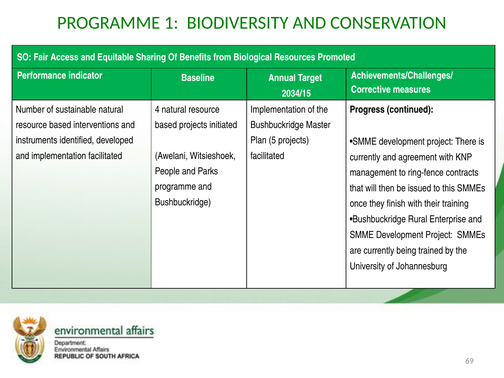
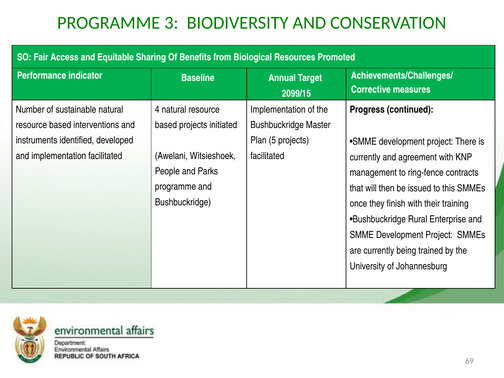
1: 1 -> 3 (171, 23)
2034/15: 2034/15 -> 2099/15 (296, 94)
